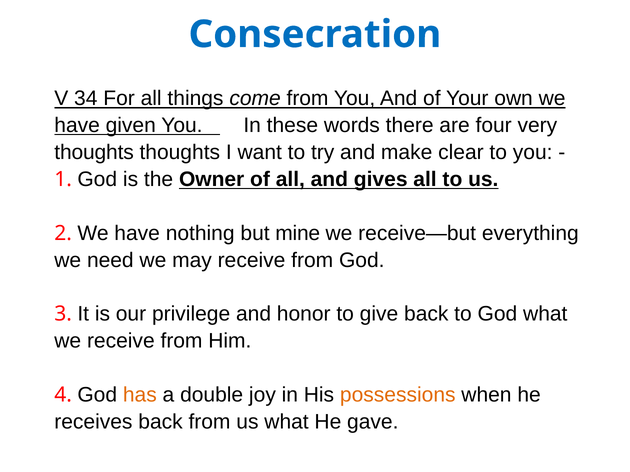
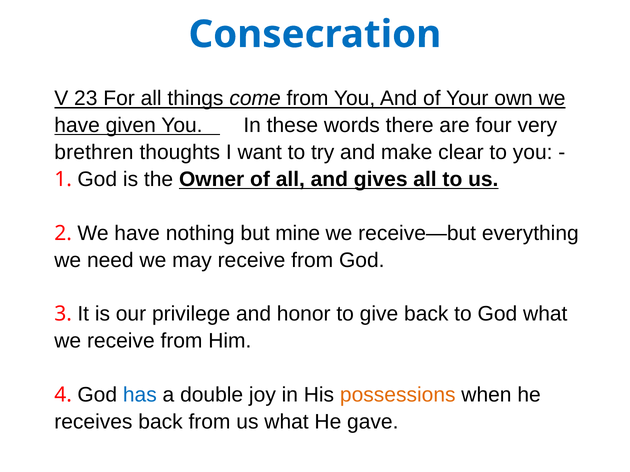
34: 34 -> 23 (86, 99)
thoughts: thoughts -> brethren (94, 153)
has colour: orange -> blue (140, 395)
